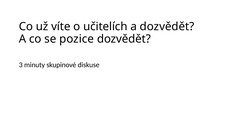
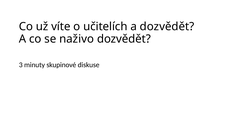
pozice: pozice -> naživo (77, 39)
